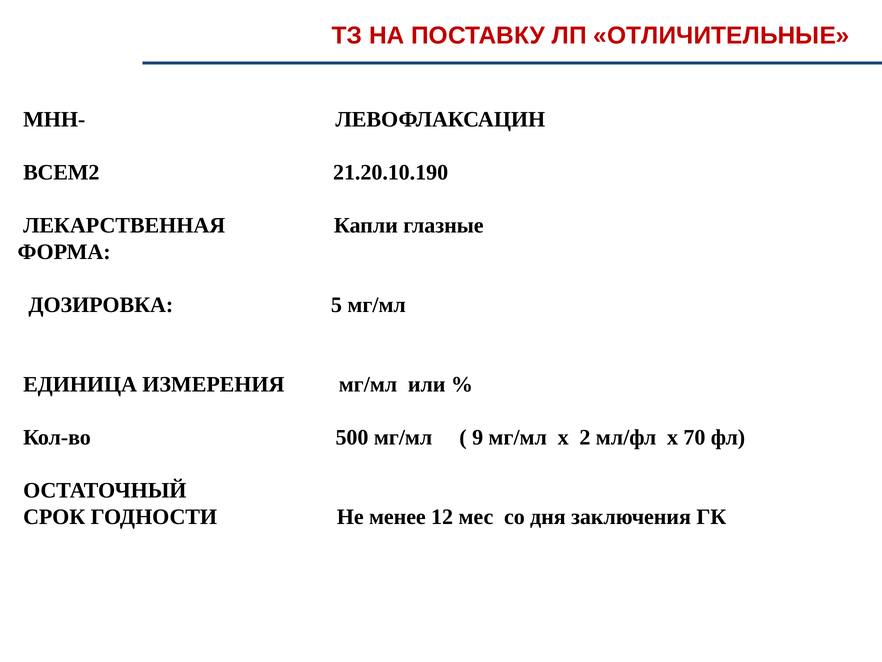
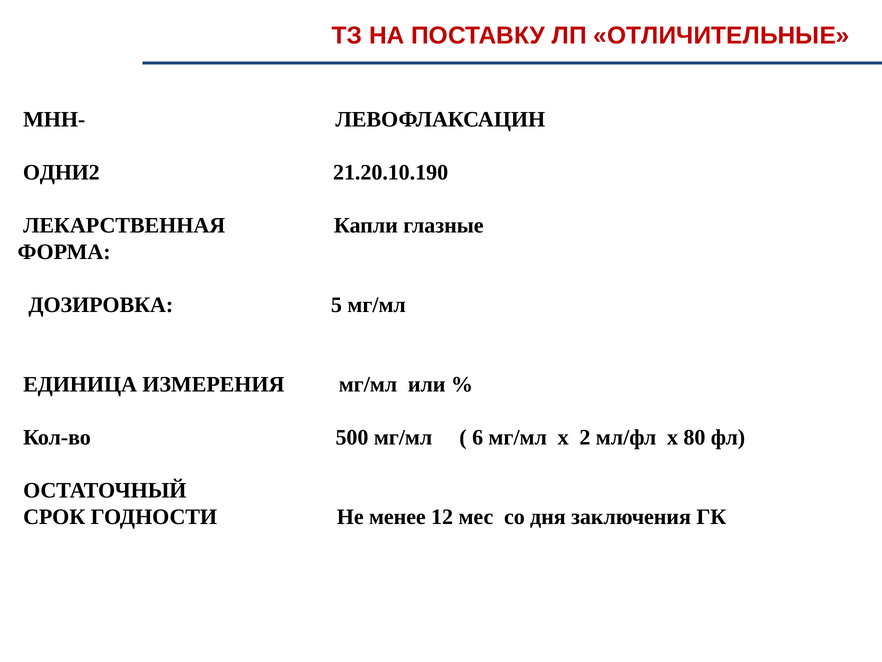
ВСЕМ2: ВСЕМ2 -> ОДНИ2 (61, 172)
9: 9 -> 6 (478, 437)
70: 70 -> 80 (694, 437)
